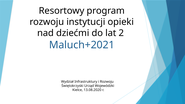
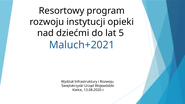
2: 2 -> 5 (121, 33)
